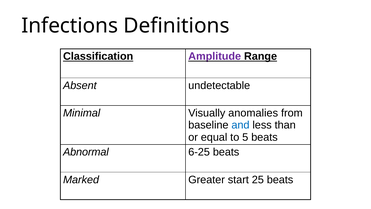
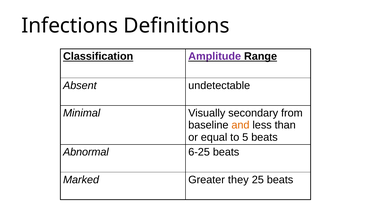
anomalies: anomalies -> secondary (253, 113)
and colour: blue -> orange (240, 125)
start: start -> they (238, 179)
